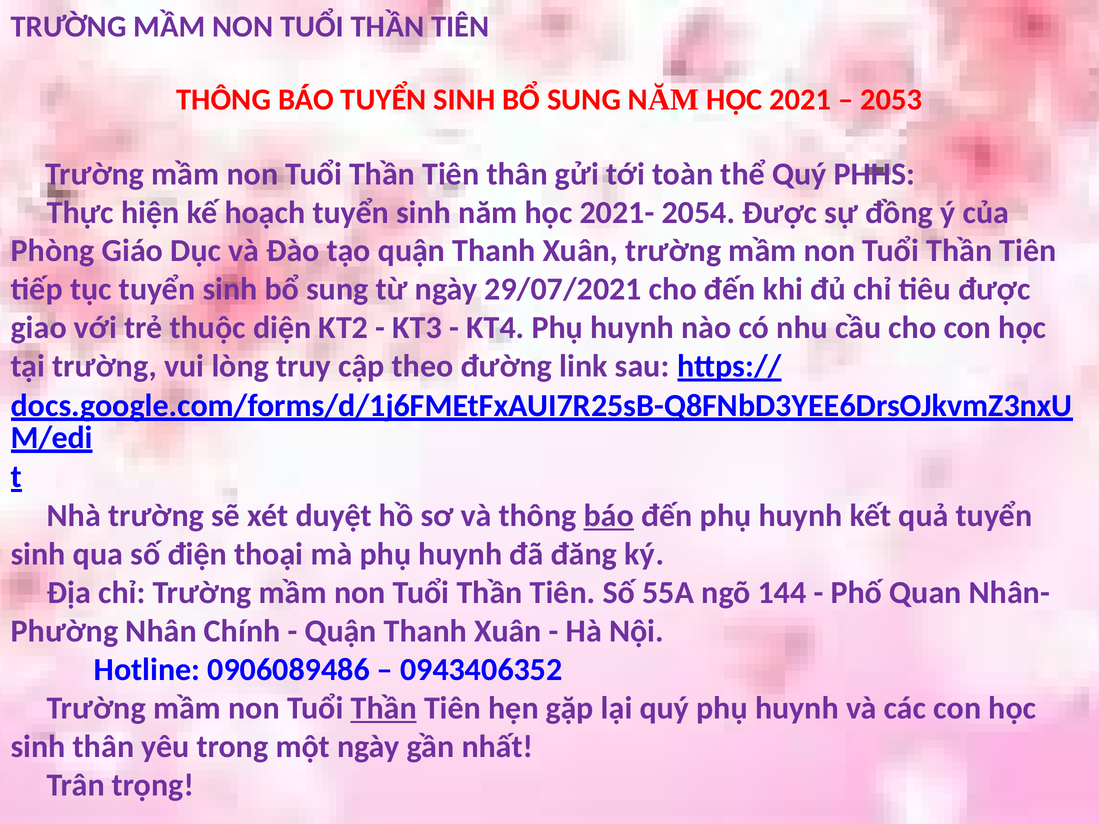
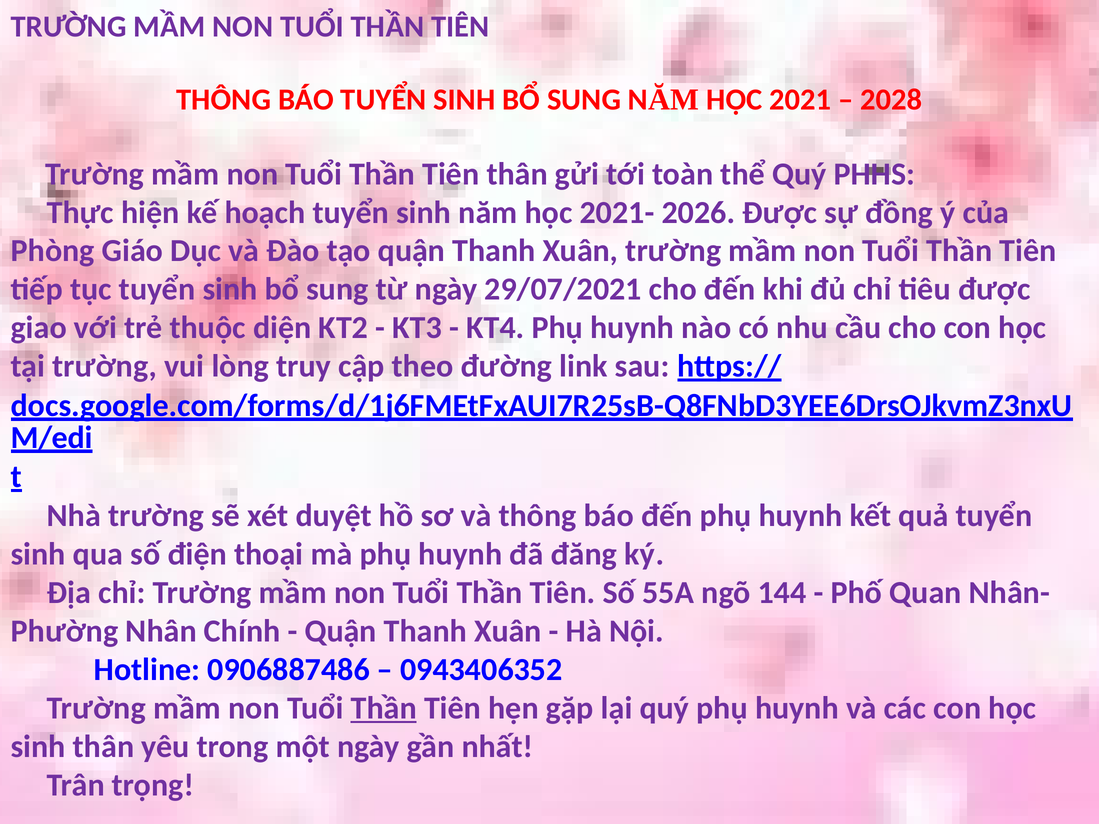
2053: 2053 -> 2028 (891, 100)
2054: 2054 -> 2026 (698, 213)
báo underline: present -> none (609, 516)
0906089486: 0906089486 -> 0906887486 (289, 670)
